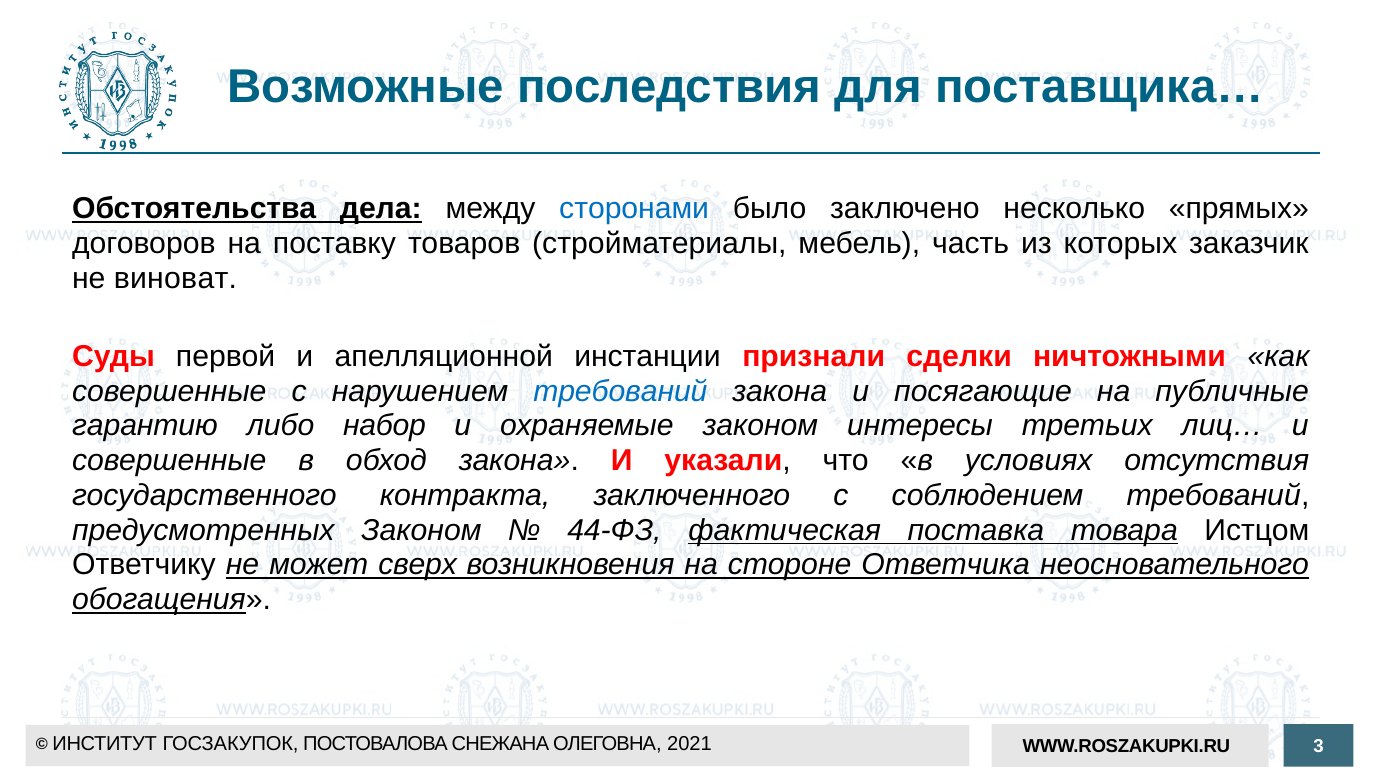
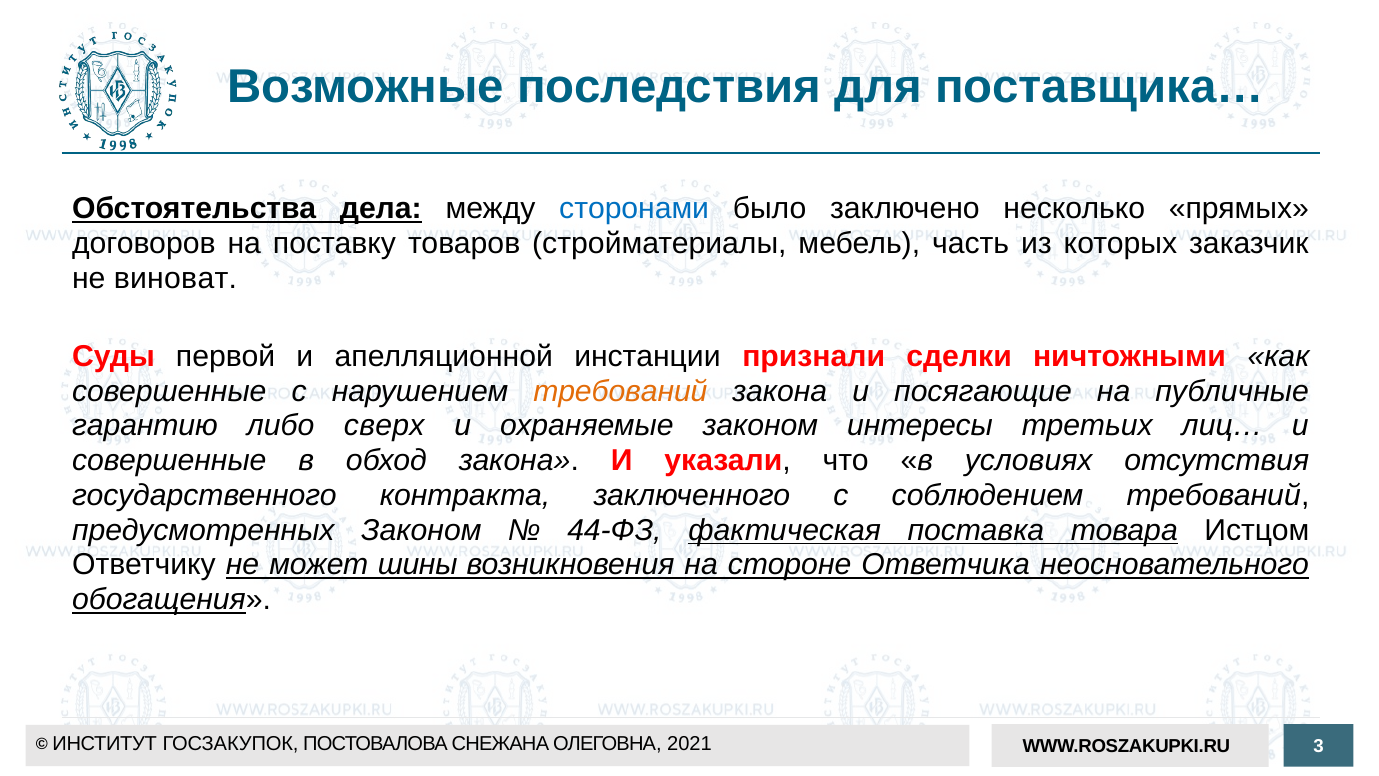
требований colour: blue -> orange (620, 391)
набор: набор -> сверх (384, 426)
сверх: сверх -> шины (418, 565)
